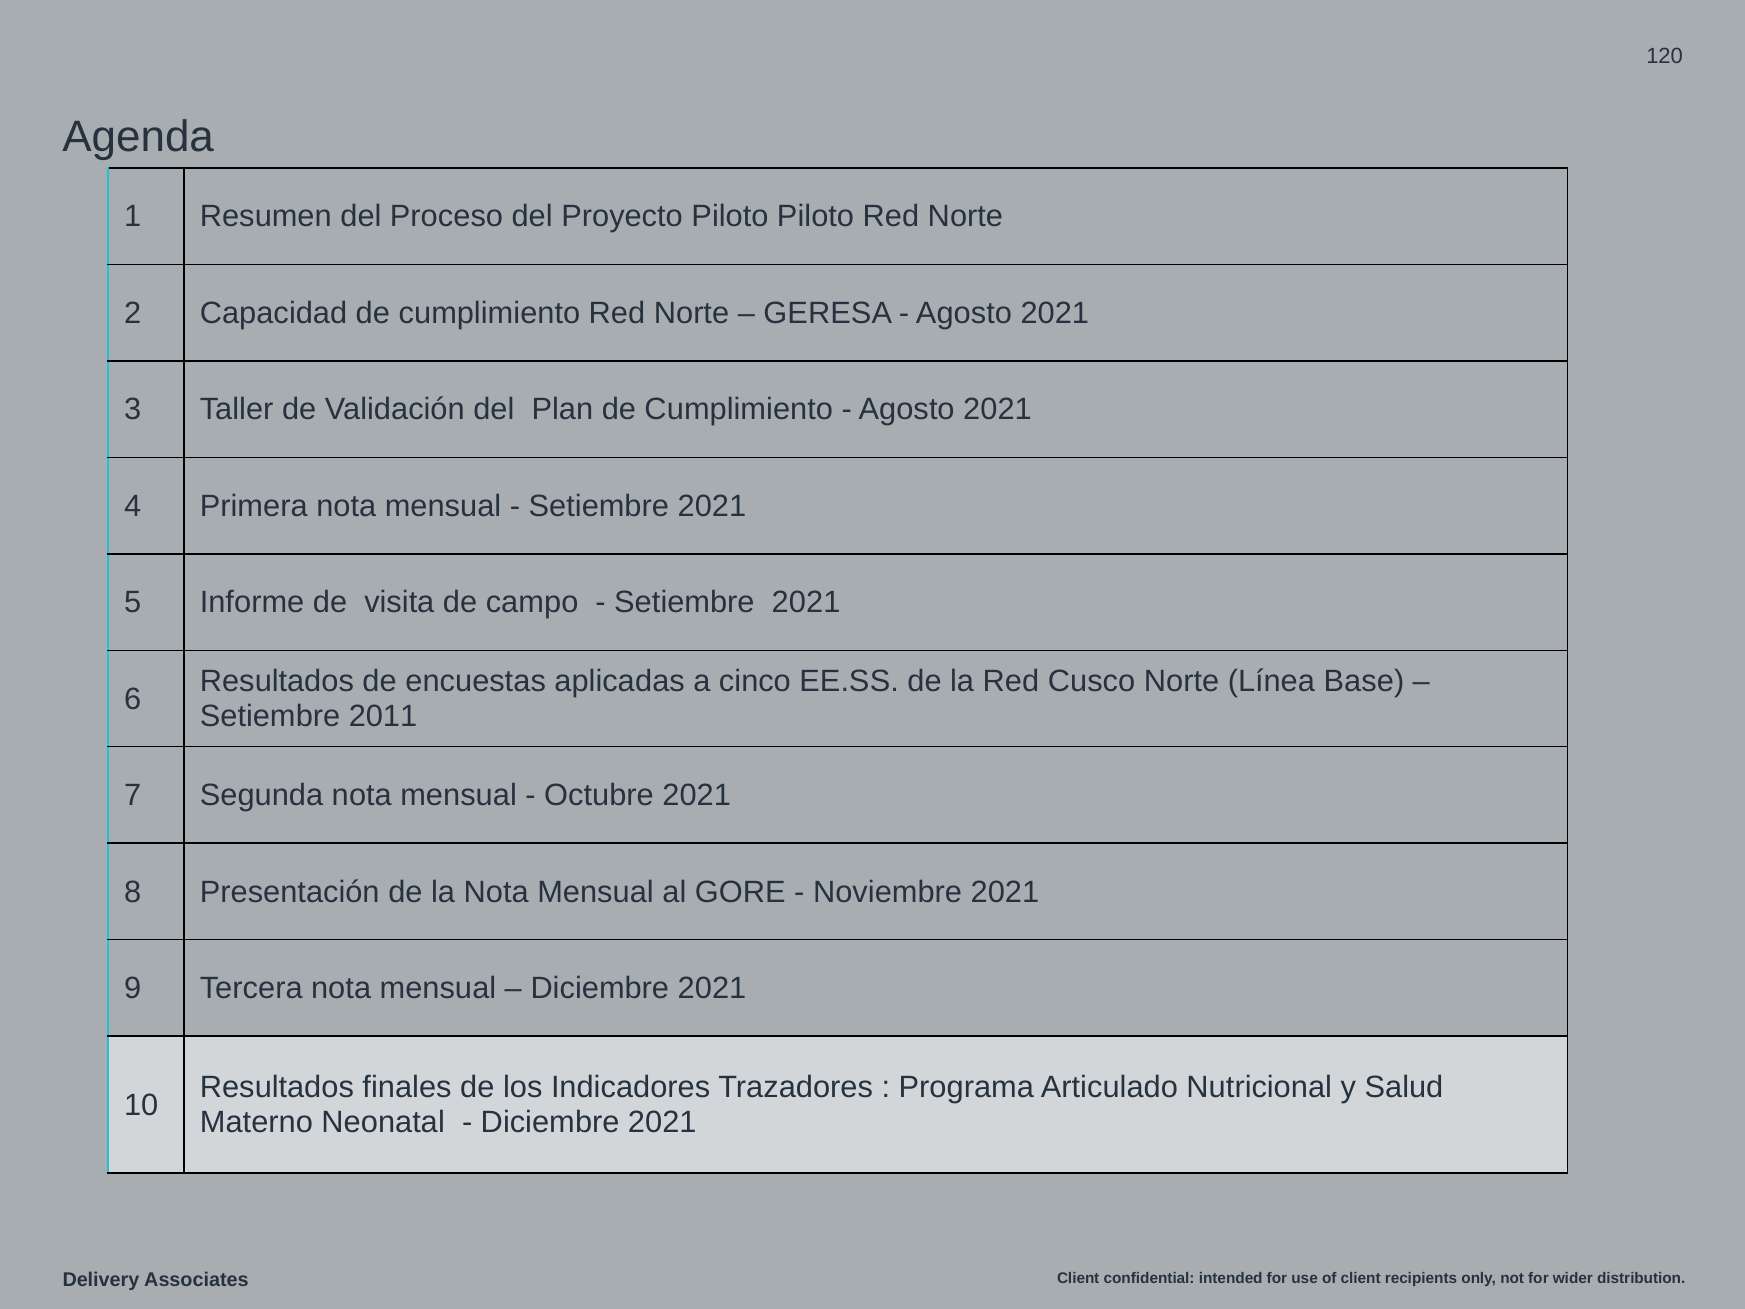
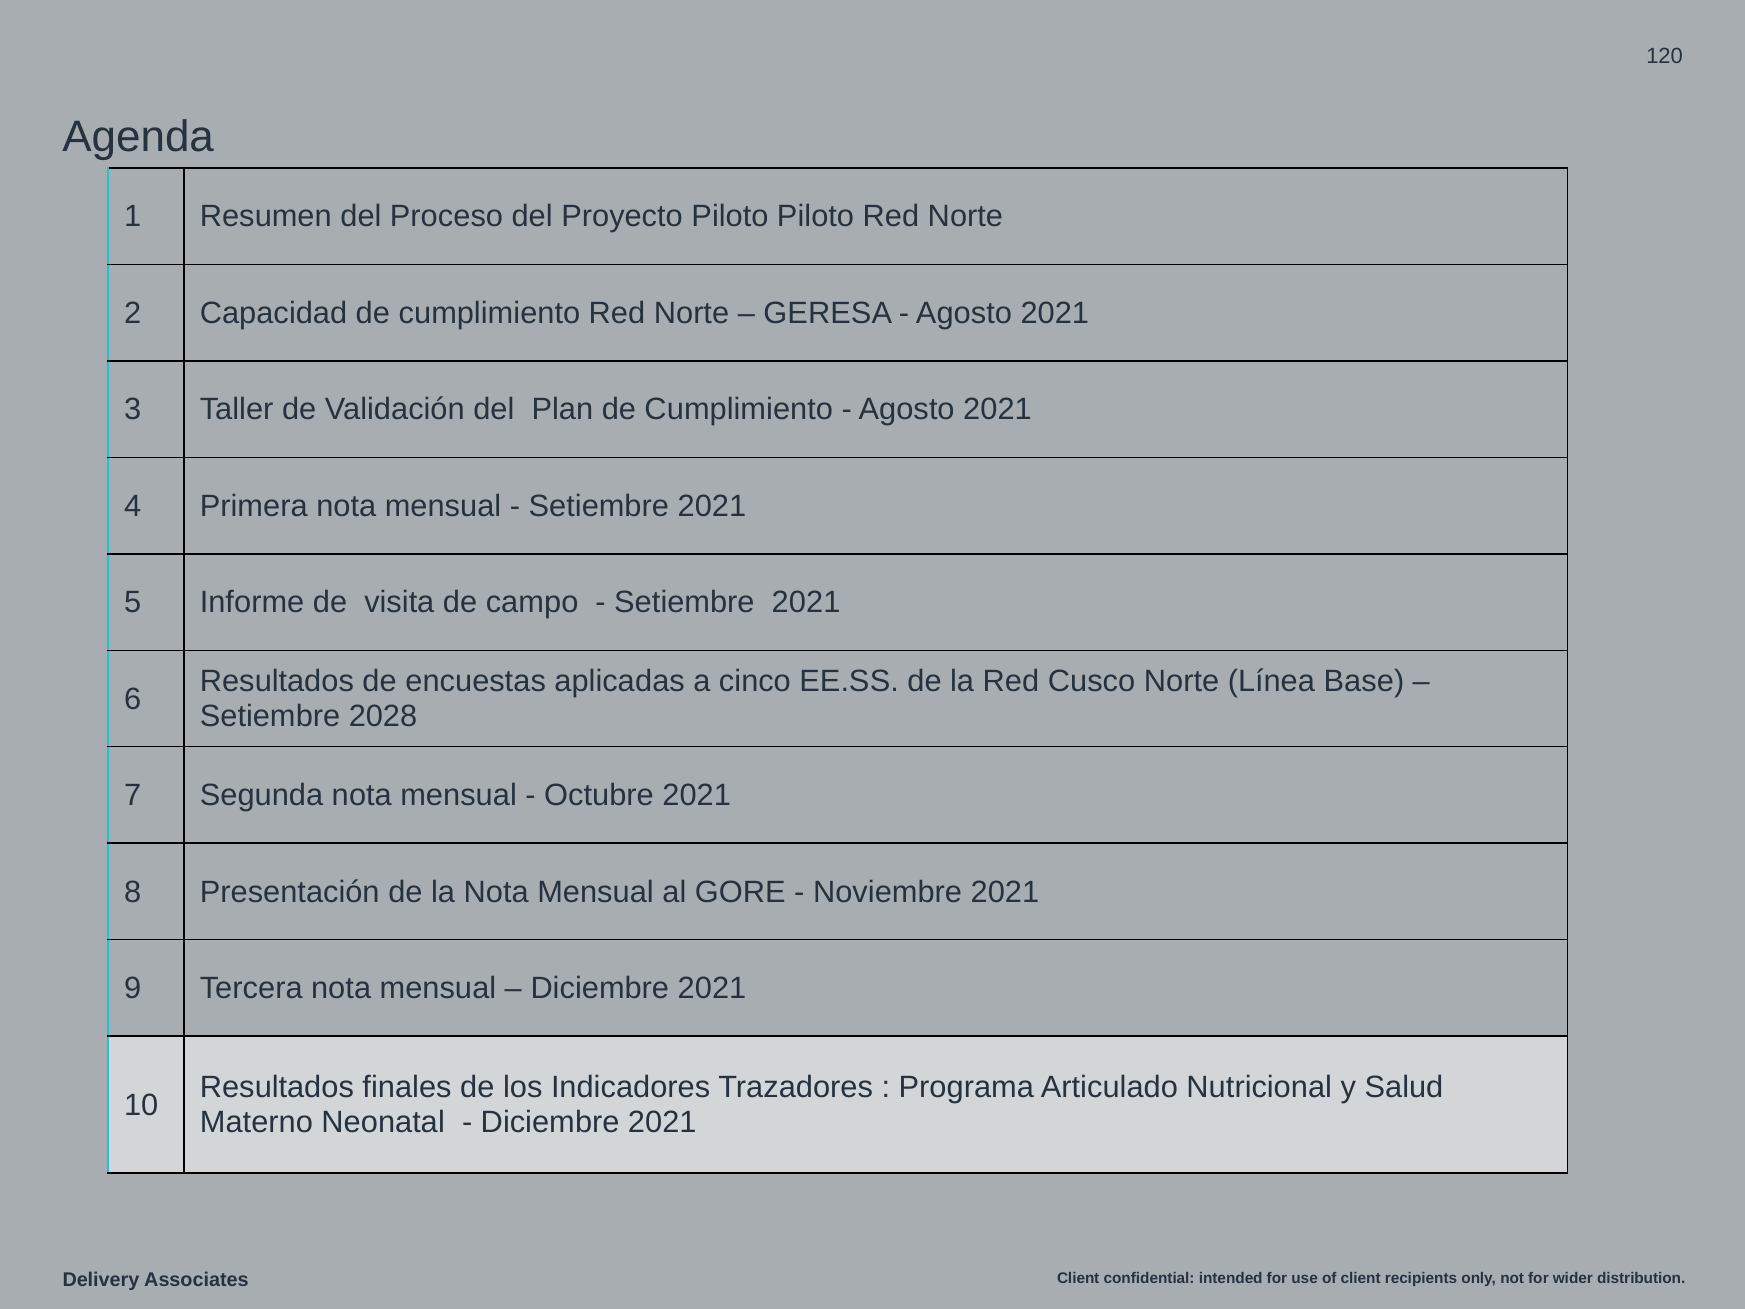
2011: 2011 -> 2028 (383, 716)
